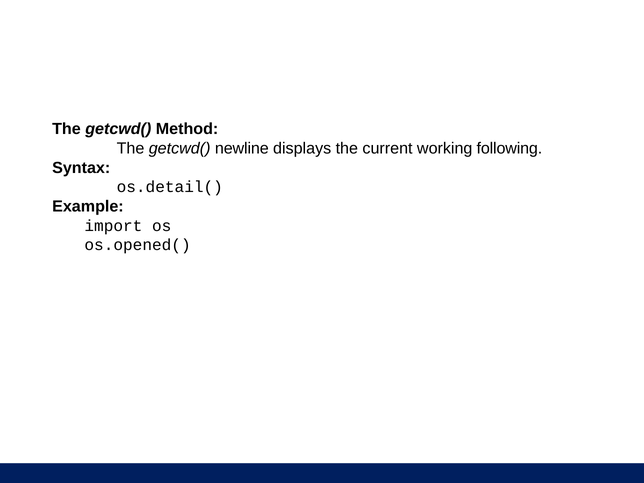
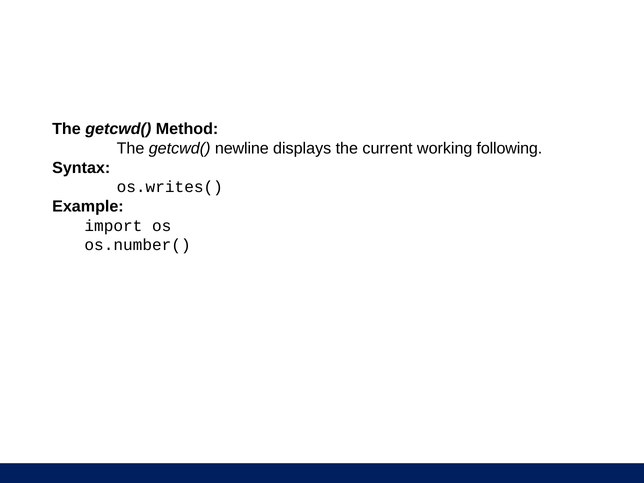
os.detail(: os.detail( -> os.writes( (170, 187)
os.opened(: os.opened( -> os.number( (138, 245)
